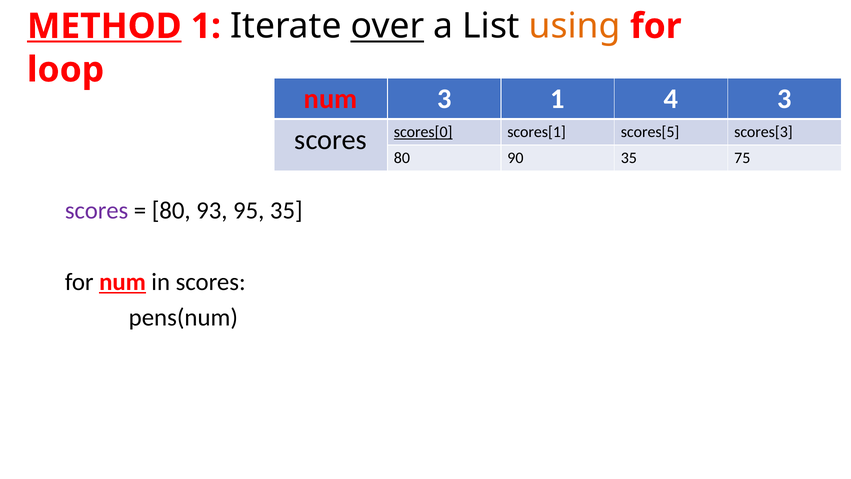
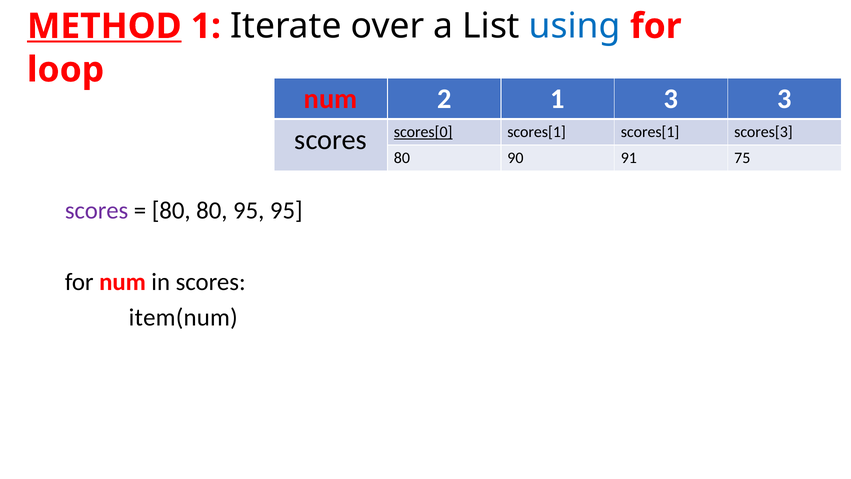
over underline: present -> none (387, 26)
using colour: orange -> blue (575, 26)
num 3: 3 -> 2 (444, 99)
1 4: 4 -> 3 (671, 99)
scores[1 scores[5: scores[5 -> scores[1 (650, 132)
90 35: 35 -> 91 (629, 158)
80 93: 93 -> 80 (212, 210)
95 35: 35 -> 95 (286, 210)
num underline: present -> none (123, 282)
pens(num: pens(num -> item(num (183, 318)
